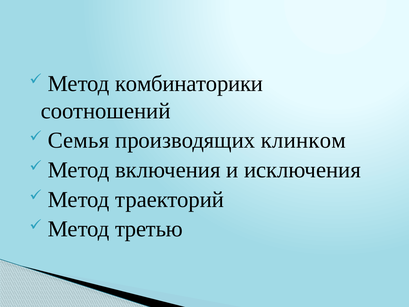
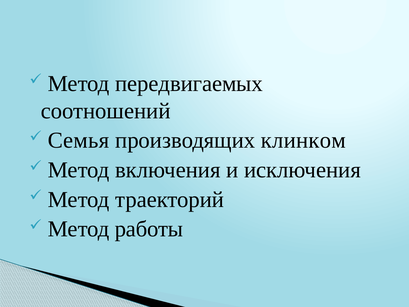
комбинаторики: комбинаторики -> передвигаемых (189, 83)
третью: третью -> работы (149, 229)
